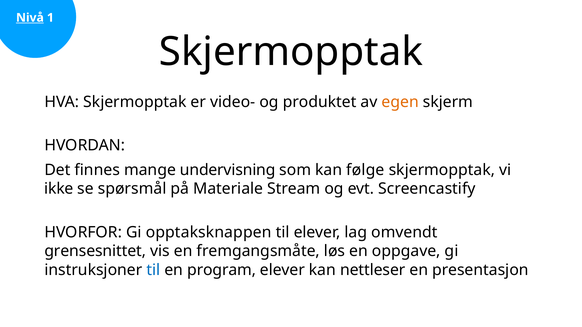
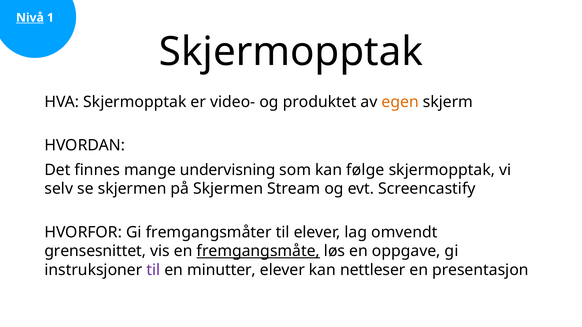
ikke: ikke -> selv (59, 189)
se spørsmål: spørsmål -> skjermen (132, 189)
på Materiale: Materiale -> Skjermen (228, 189)
opptaksknappen: opptaksknappen -> fremgangsmåter (209, 232)
fremgangsmåte underline: none -> present (258, 251)
til colour: blue -> purple (153, 270)
program: program -> minutter (221, 270)
